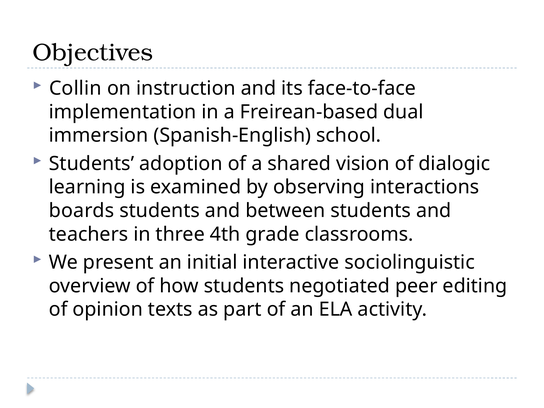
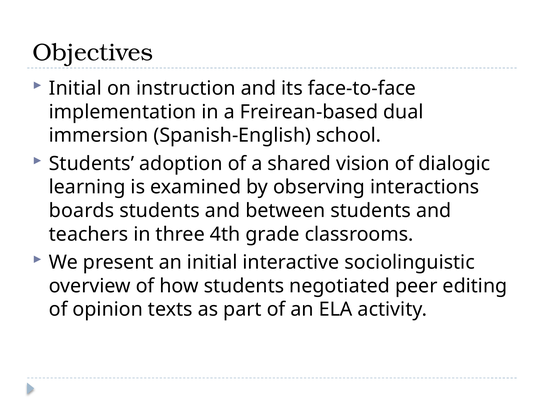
Collin: Collin -> Initial (75, 88)
